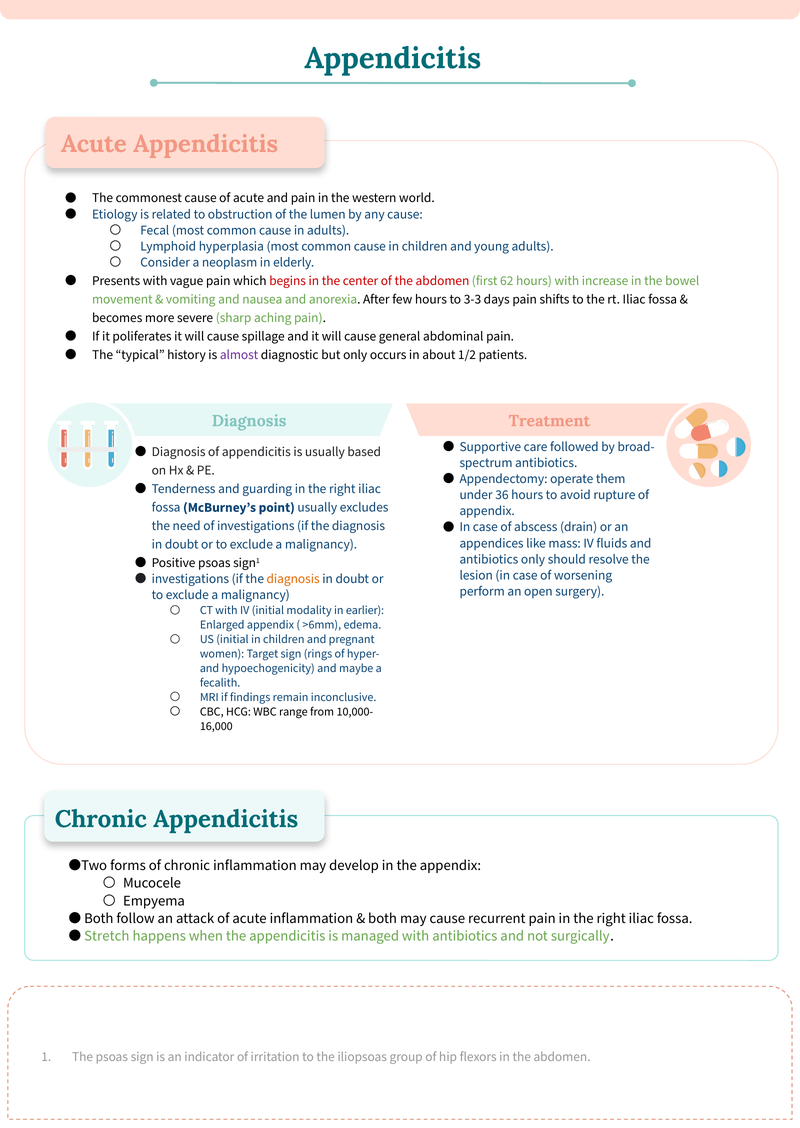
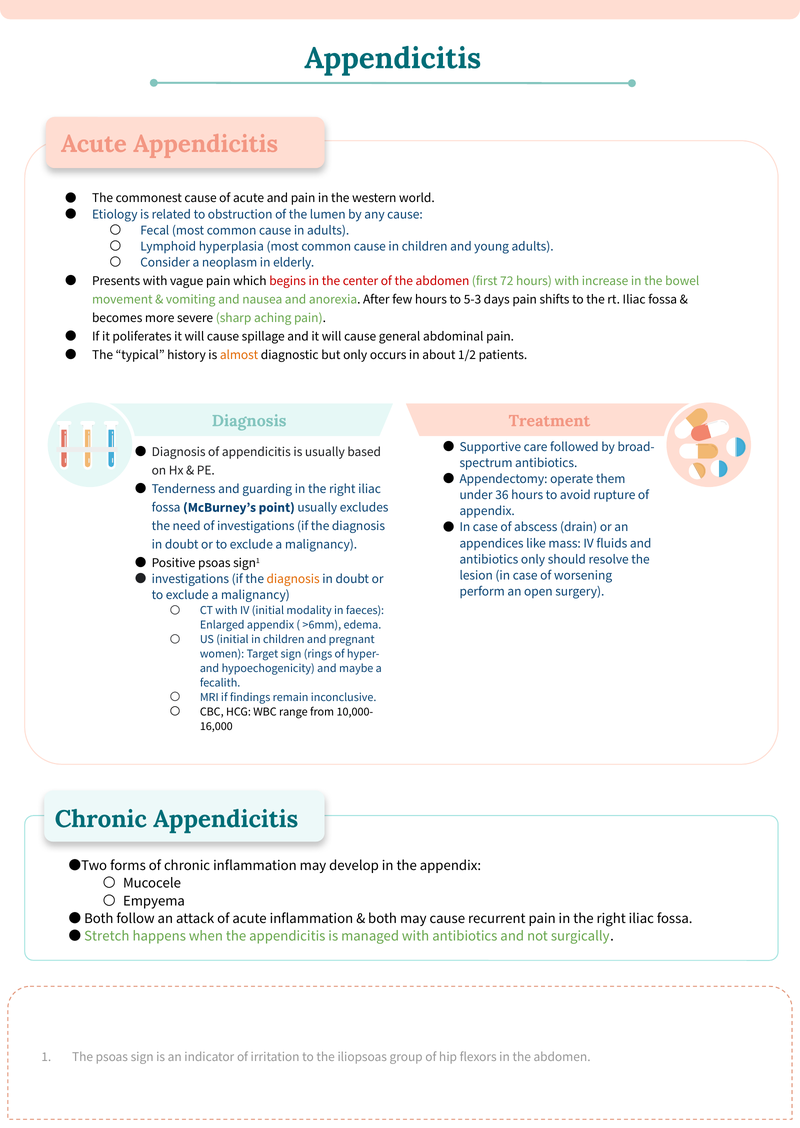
62: 62 -> 72 (507, 281)
3-3: 3-3 -> 5-3 (473, 299)
almost colour: purple -> orange (239, 355)
earlier: earlier -> faeces (365, 610)
